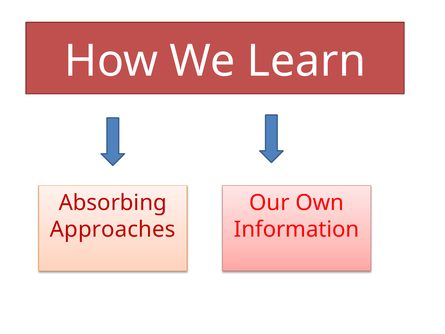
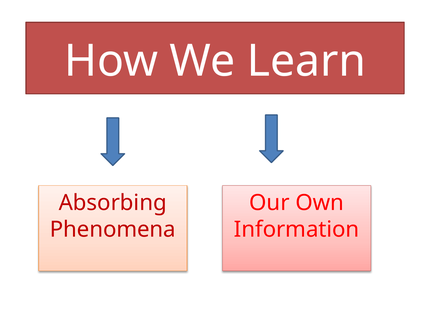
Approaches: Approaches -> Phenomena (113, 229)
